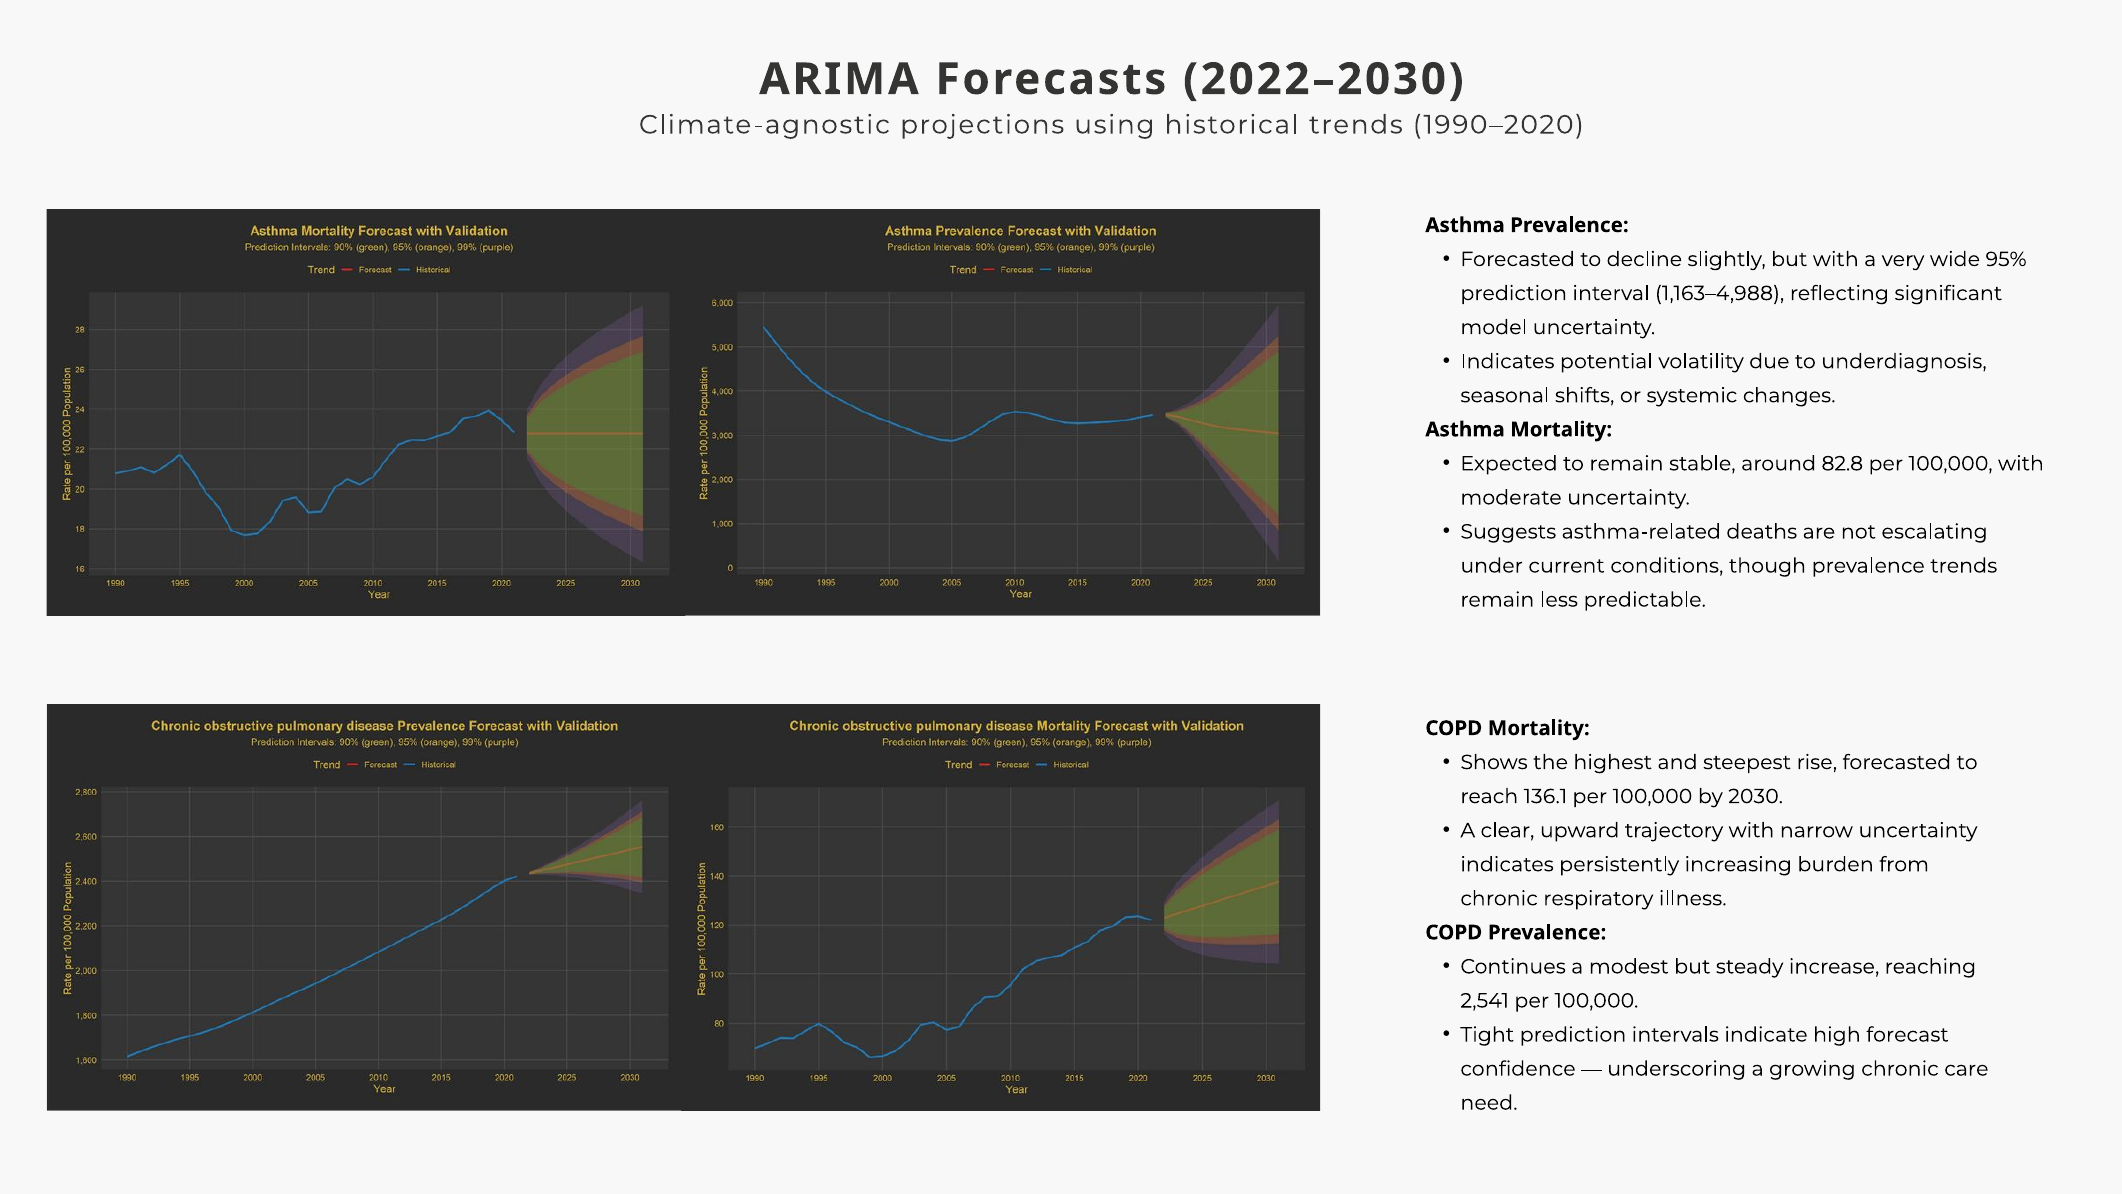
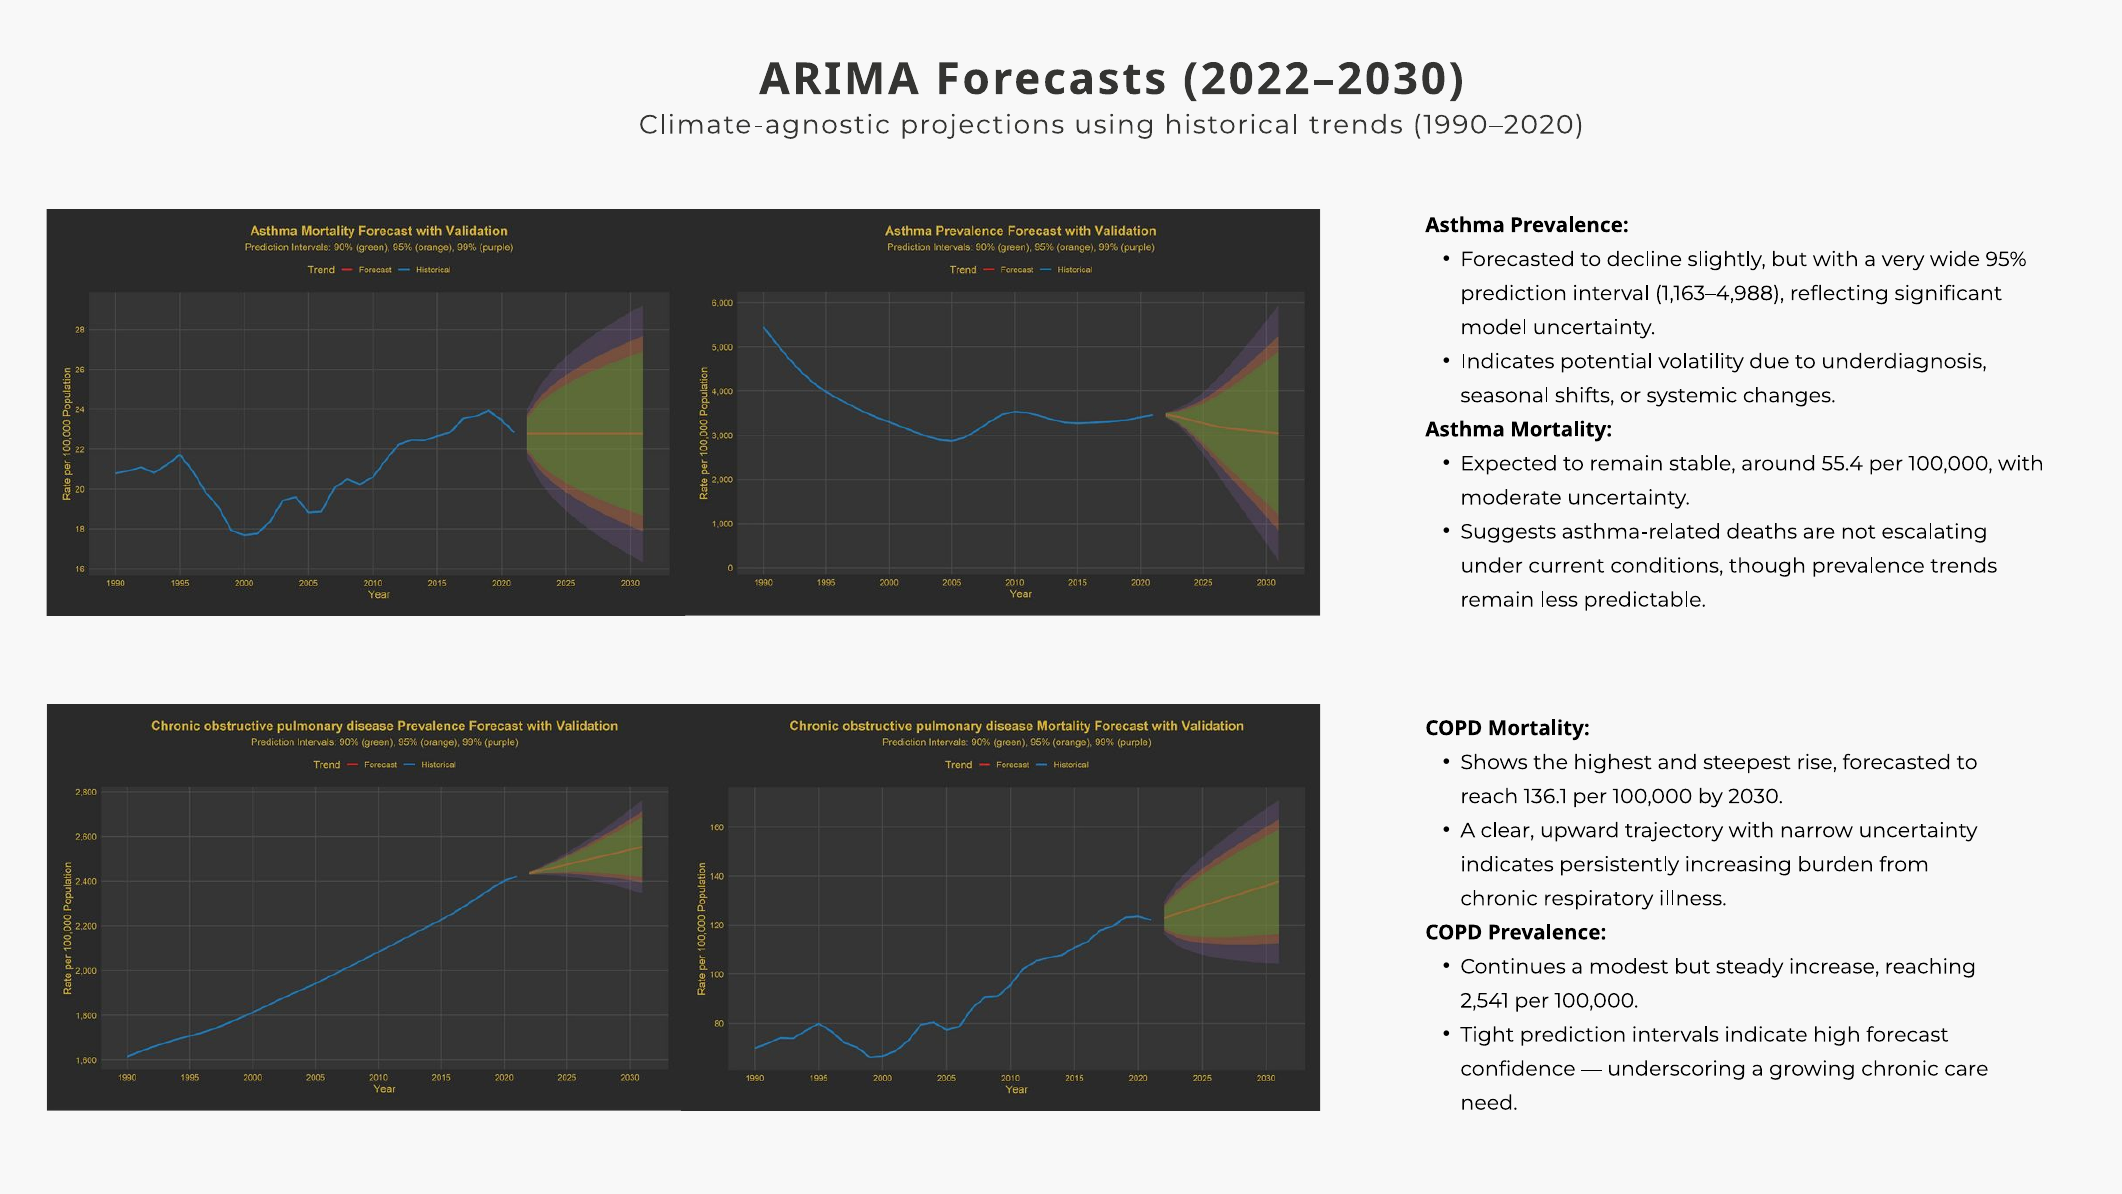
82.8: 82.8 -> 55.4 (1842, 463)
